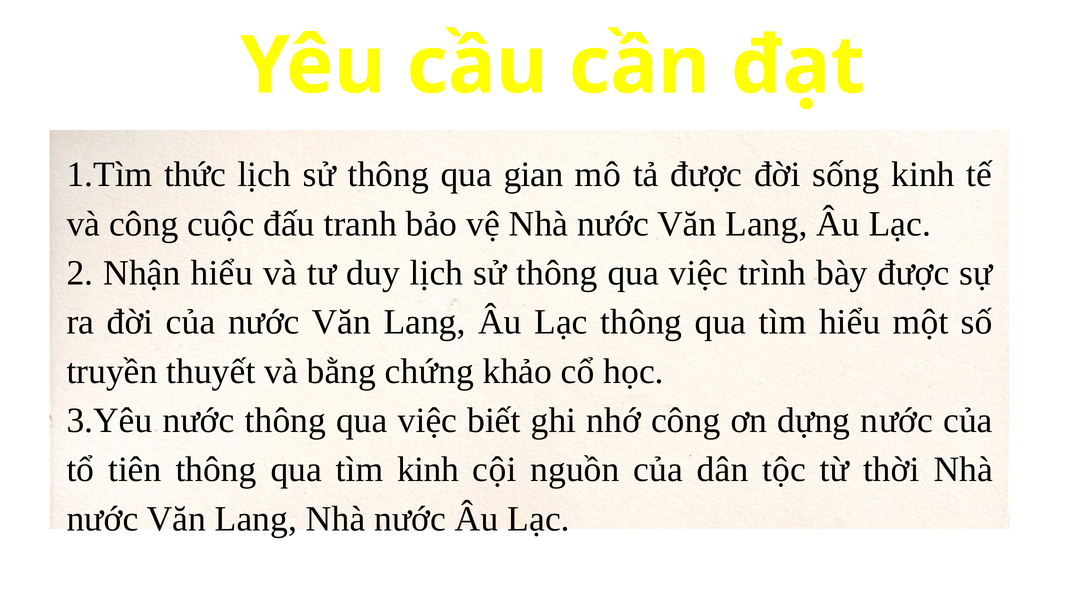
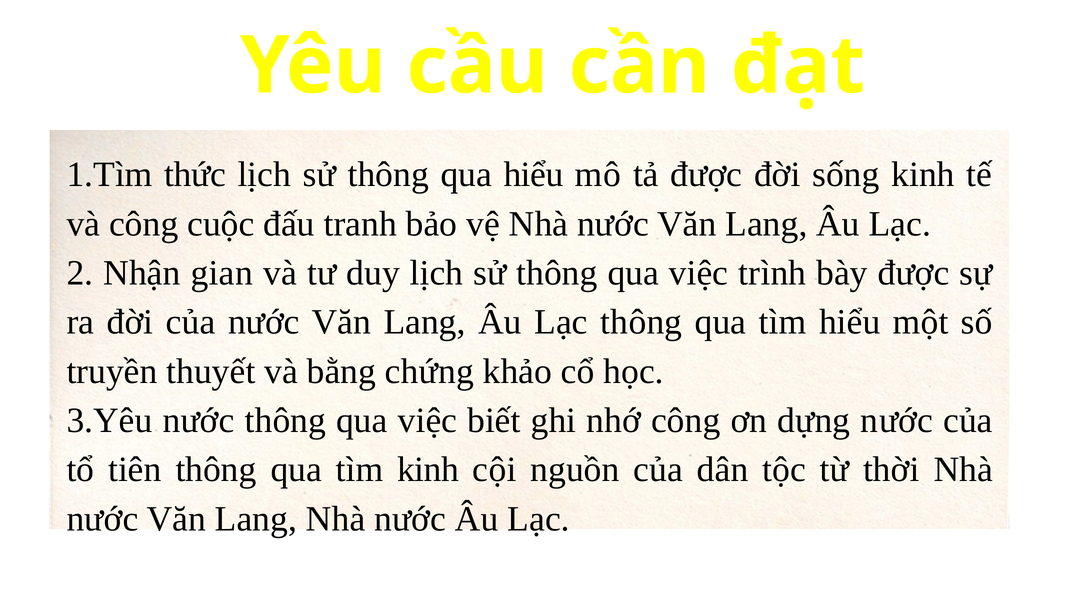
qua gian: gian -> hiểu (534, 175)
Nhận hiểu: hiểu -> gian (222, 273)
